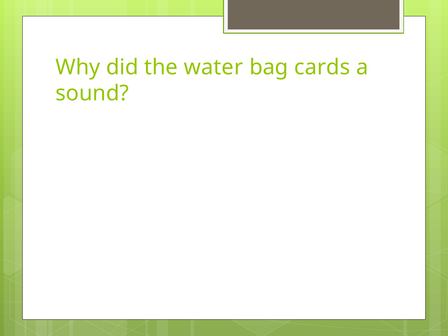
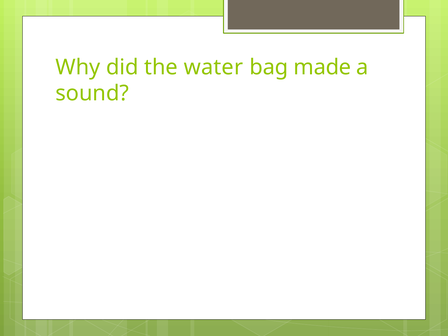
cards: cards -> made (322, 67)
